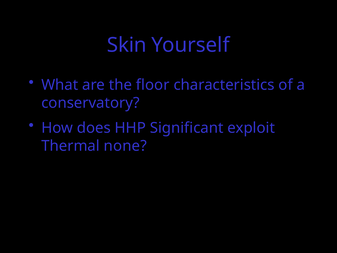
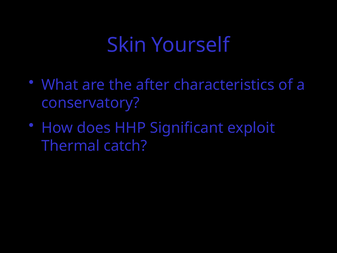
floor: floor -> after (153, 85)
none: none -> catch (125, 146)
